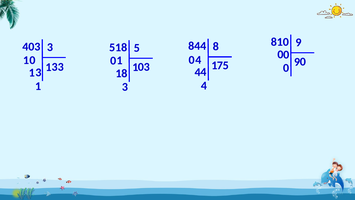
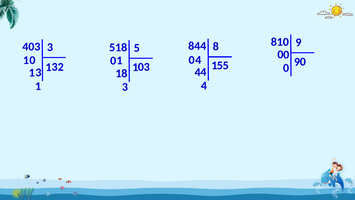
0 7: 7 -> 5 (220, 65)
3: 3 -> 2 (61, 67)
